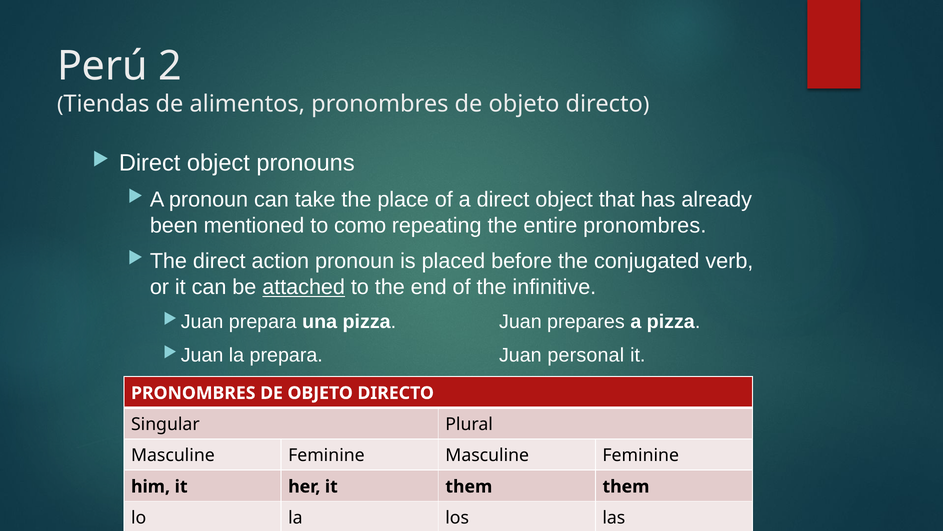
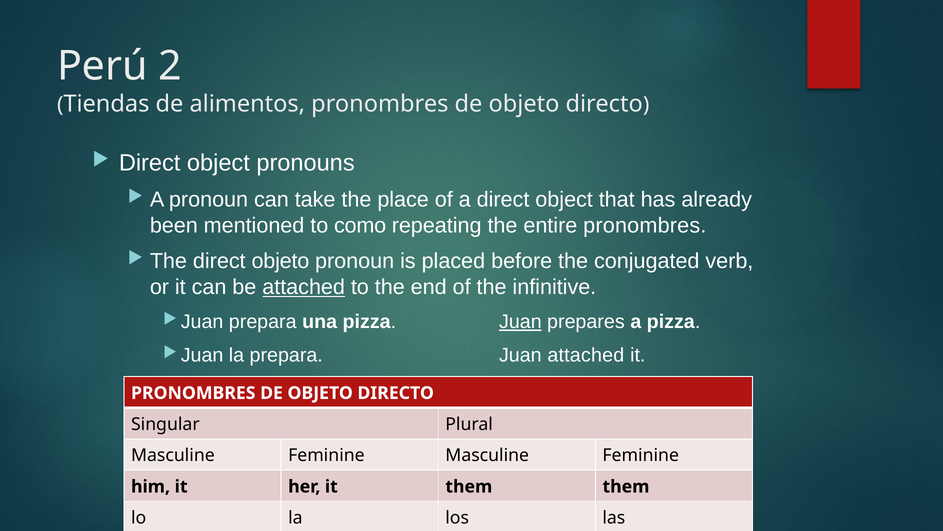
direct action: action -> objeto (280, 261)
Juan underline: none -> present (520, 321)
Juan personal: personal -> attached (586, 355)
